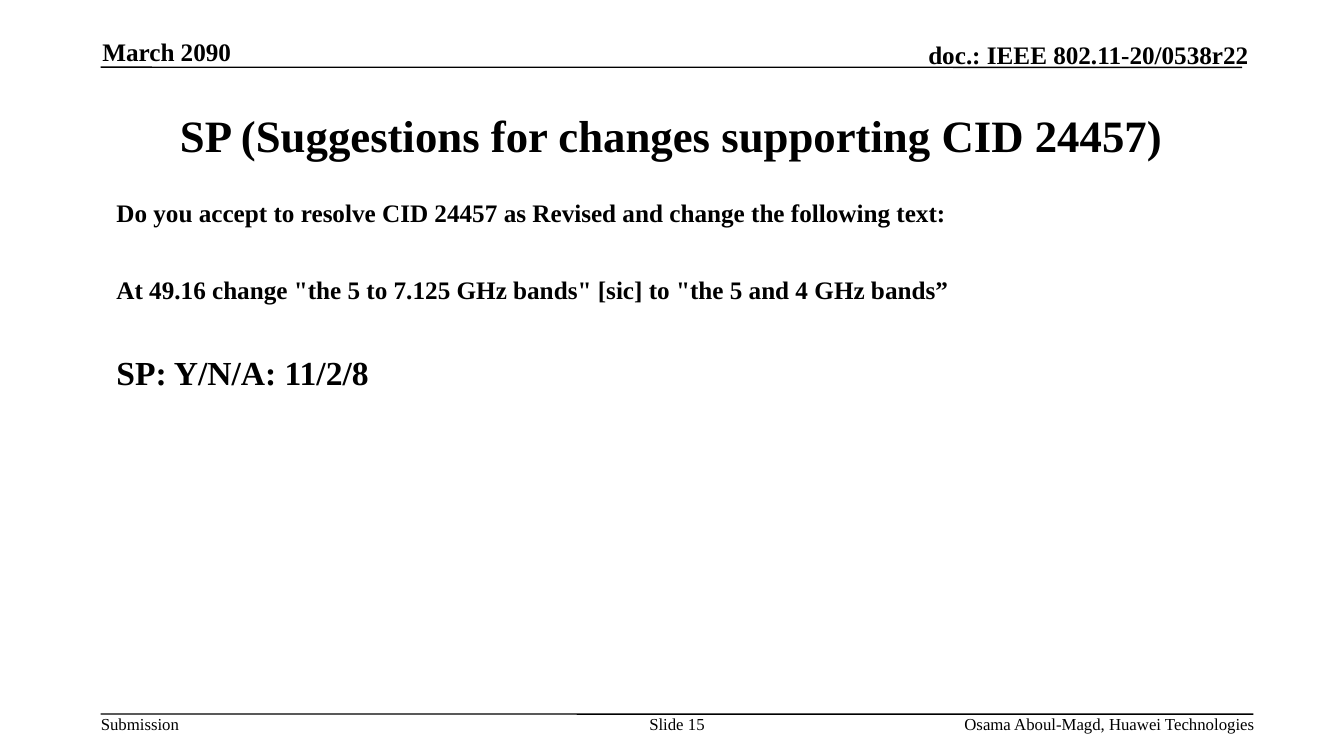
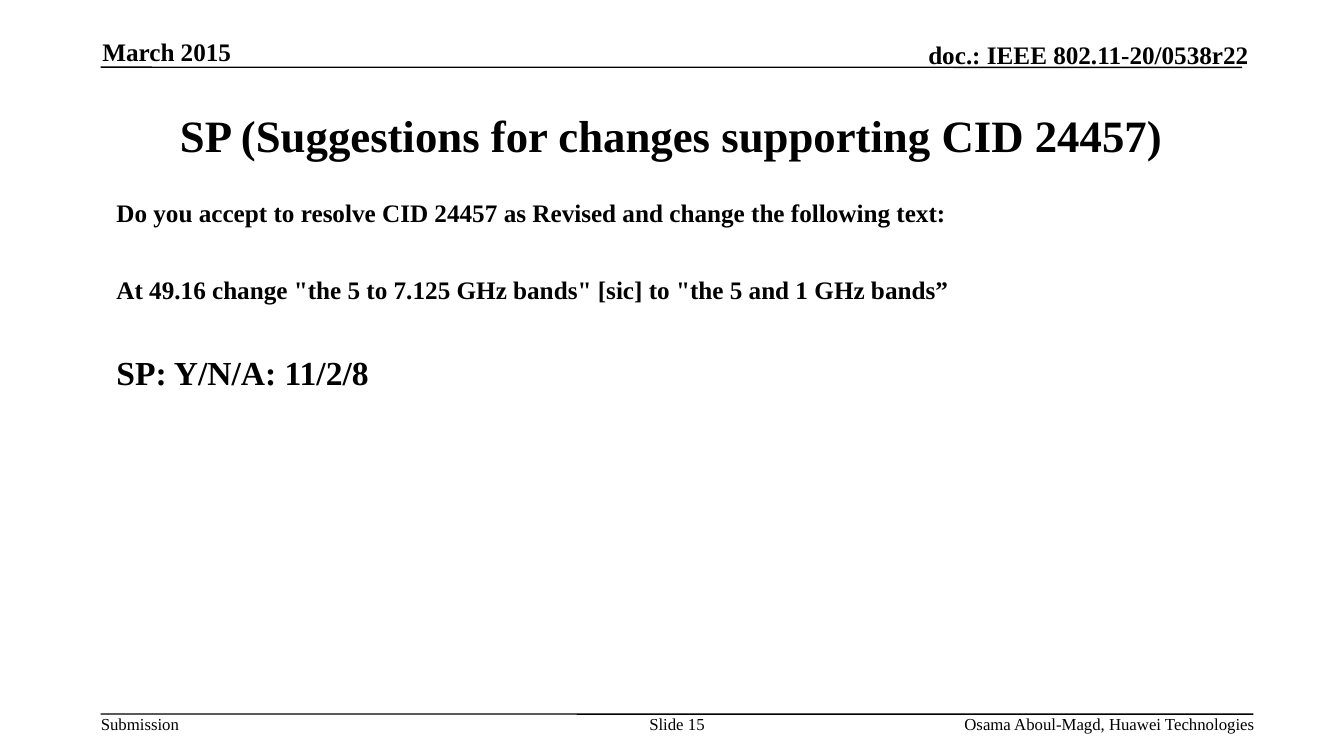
2090: 2090 -> 2015 (206, 53)
4: 4 -> 1 (802, 291)
